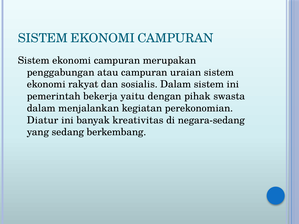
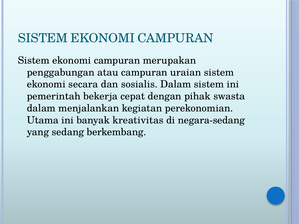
rakyat: rakyat -> secara (83, 84)
yaitu: yaitu -> cepat (133, 96)
Diatur: Diatur -> Utama (43, 120)
